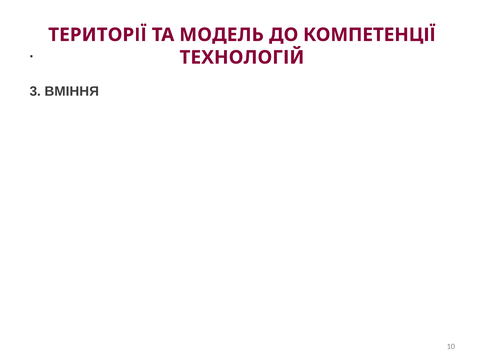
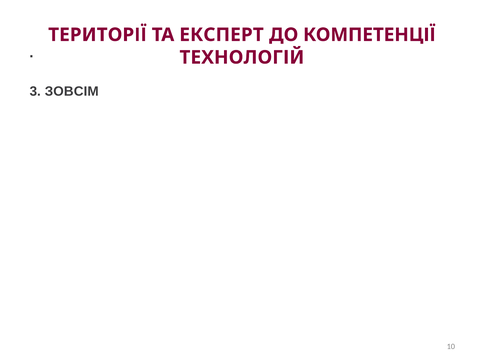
МОДЕЛЬ: МОДЕЛЬ -> ЕКСПЕРТ (222, 35)
ВМІННЯ: ВМІННЯ -> ЗОВСІМ (72, 91)
